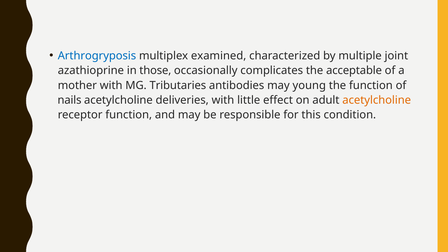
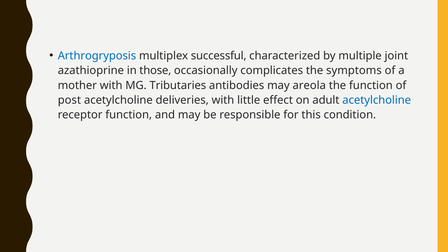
examined: examined -> successful (219, 56)
acceptable: acceptable -> symptoms (354, 71)
young: young -> areola (309, 85)
nails: nails -> post (69, 100)
acetylcholine colour: orange -> blue (377, 100)
